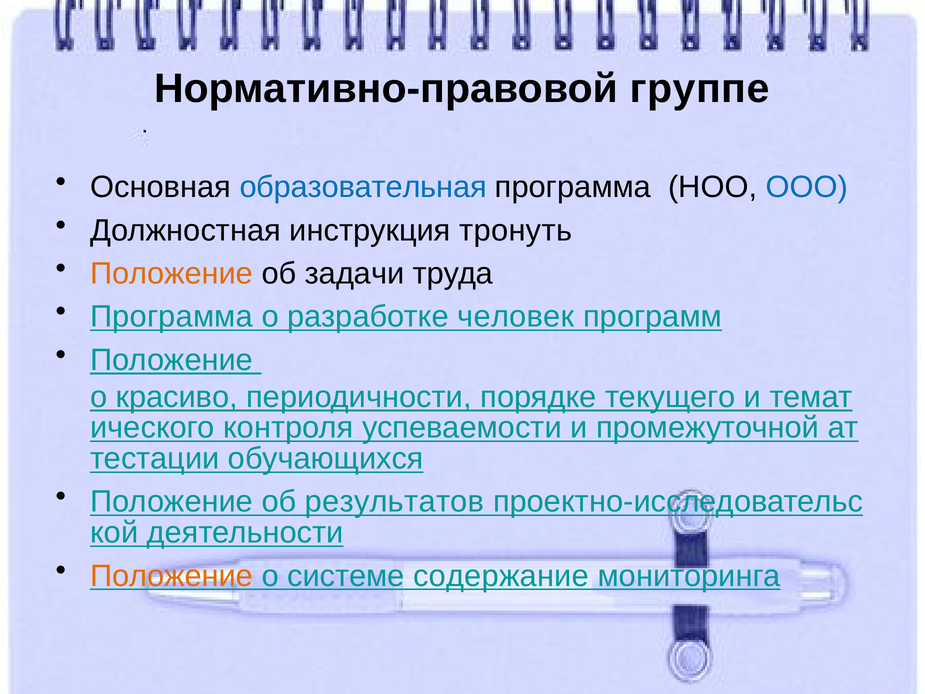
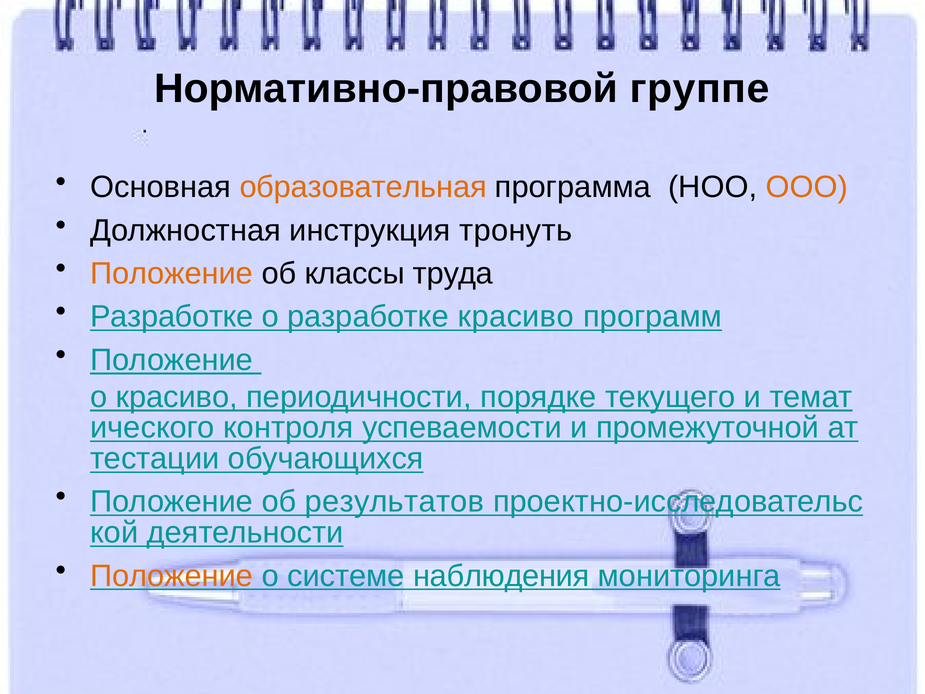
образовательная colour: blue -> orange (363, 187)
ООО colour: blue -> orange (807, 187)
задачи: задачи -> классы (355, 273)
Программа: Программа -> Разработке (172, 317)
разработке человек: человек -> красиво (516, 317)
содержание: содержание -> наблюдения (501, 576)
